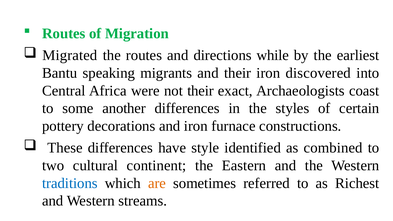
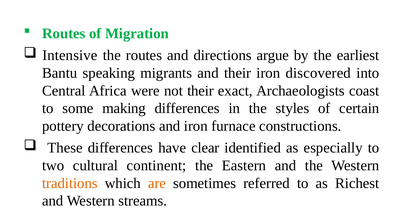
Migrated: Migrated -> Intensive (70, 55)
while: while -> argue (273, 55)
another: another -> making (124, 108)
style: style -> clear (205, 148)
combined: combined -> especially (333, 148)
traditions colour: blue -> orange (70, 183)
